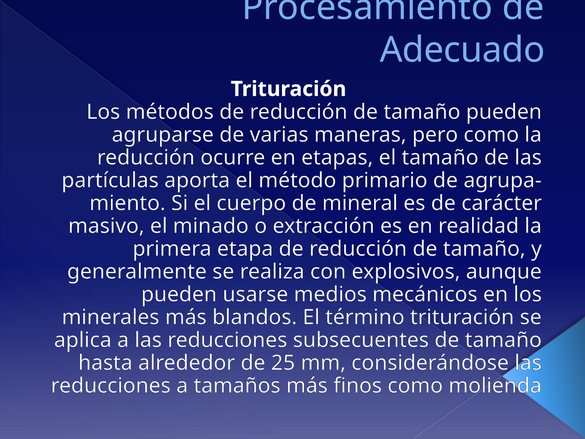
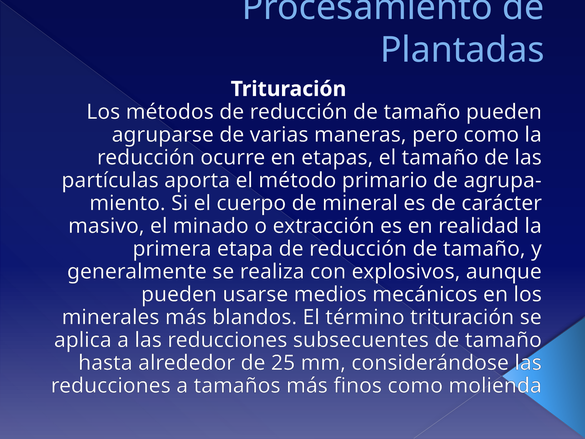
Adecuado: Adecuado -> Plantadas (462, 50)
